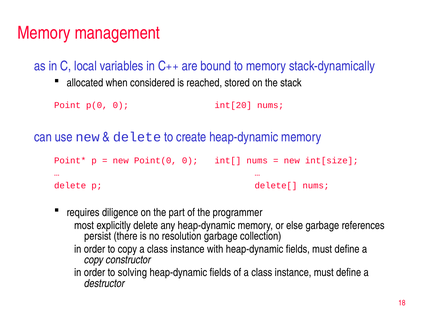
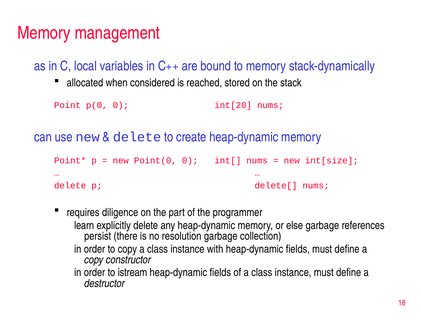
most: most -> learn (84, 225)
solving: solving -> istream (132, 272)
